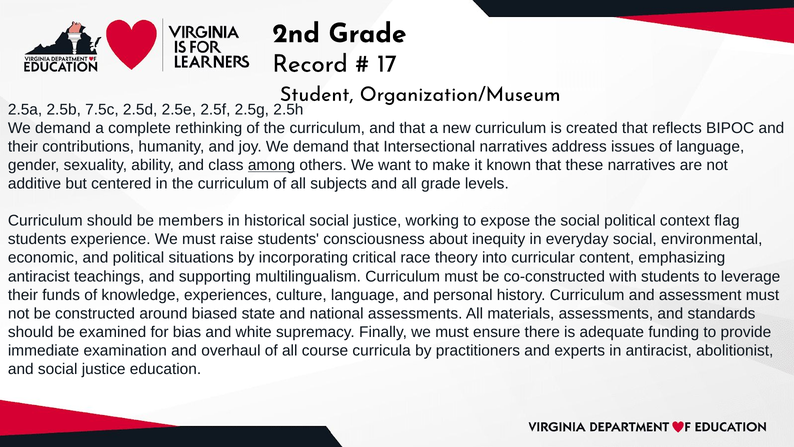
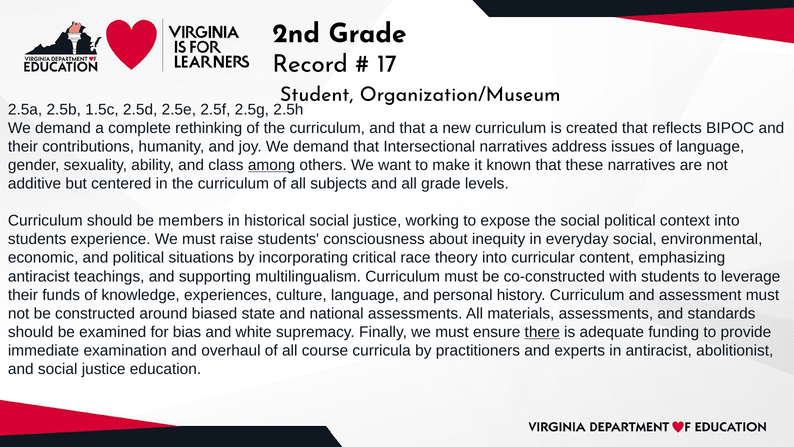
7.5c: 7.5c -> 1.5c (102, 109)
context flag: flag -> into (727, 221)
there underline: none -> present (542, 332)
